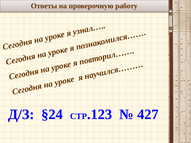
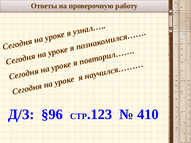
§24: §24 -> §96 (52, 115)
427: 427 -> 410 (148, 115)
